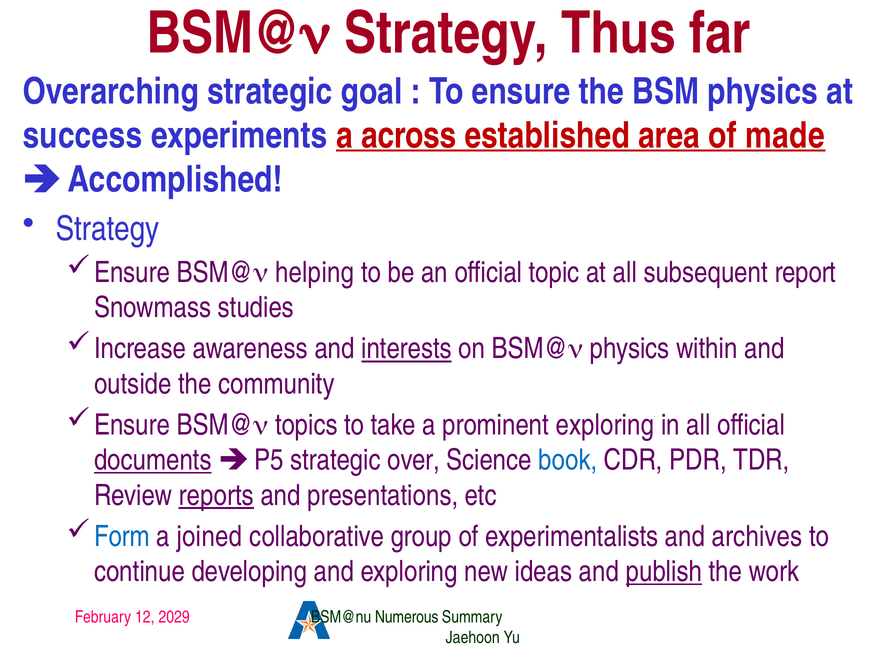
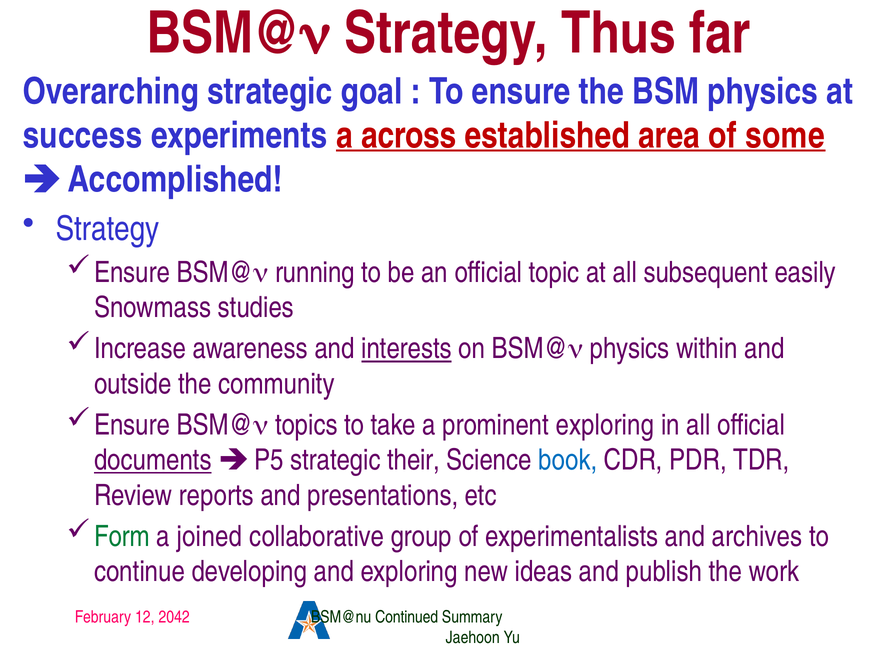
made: made -> some (785, 136)
helping: helping -> running (315, 273)
report: report -> easily (805, 273)
over: over -> their (414, 460)
reports underline: present -> none (216, 495)
Form colour: blue -> green (122, 536)
publish underline: present -> none (664, 572)
2029: 2029 -> 2042 (174, 617)
Numerous: Numerous -> Continued (407, 617)
